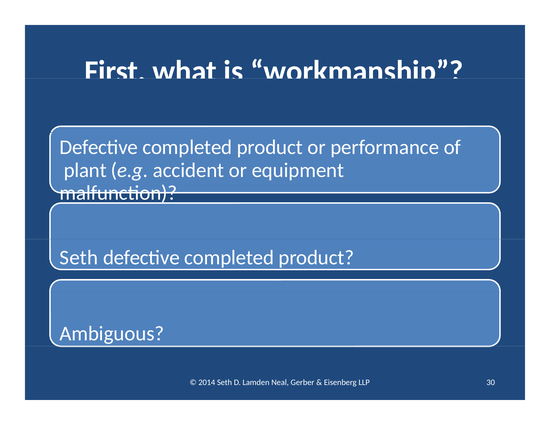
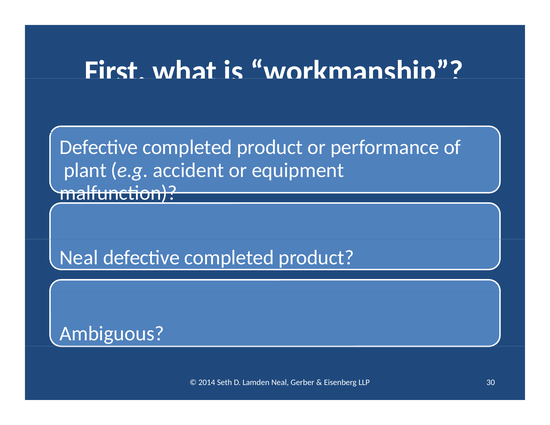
Seth: Seth -> Neal (79, 258)
